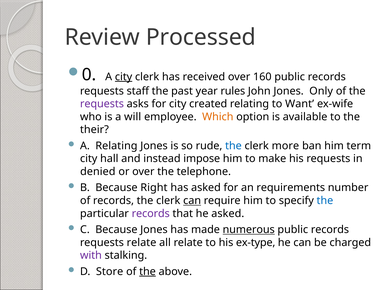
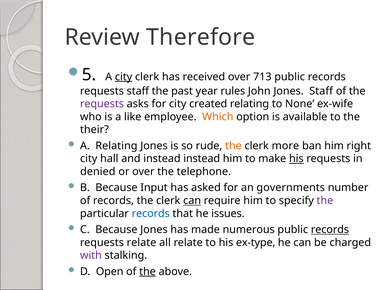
Processed: Processed -> Therefore (201, 37)
0: 0 -> 5 (89, 75)
160: 160 -> 713 (262, 77)
Jones Only: Only -> Staff (321, 91)
Want: Want -> None (300, 104)
will: will -> like (133, 117)
the colour: blue -> orange (233, 146)
term: term -> right (359, 146)
instead impose: impose -> instead (202, 159)
his underline: none -> present (296, 159)
Right: Right -> Input (154, 188)
requirements: requirements -> governments (291, 188)
the colour: blue -> purple (325, 201)
records colour: purple -> blue (151, 214)
he asked: asked -> issues (228, 214)
numerous underline: present -> none (249, 230)
records underline: none -> present (330, 230)
Store: Store -> Open (110, 272)
